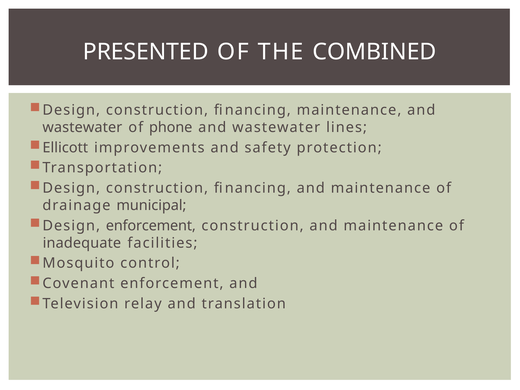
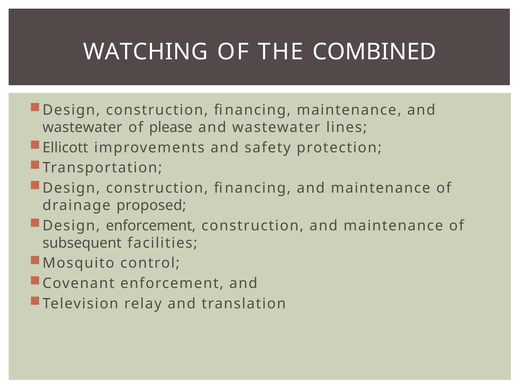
PRESENTED: PRESENTED -> WATCHING (146, 52)
phone: phone -> please (171, 127)
municipal: municipal -> proposed (151, 205)
inadequate: inadequate -> subsequent (82, 243)
